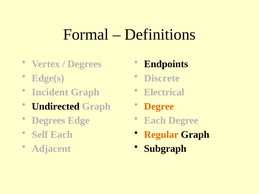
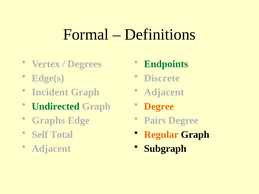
Endpoints colour: black -> green (166, 64)
Electrical: Electrical -> Adjacent (164, 92)
Undirected colour: black -> green (56, 106)
Degrees: Degrees -> Graphs (48, 121)
Each: Each -> Pairs (155, 121)
Self Each: Each -> Total (62, 135)
